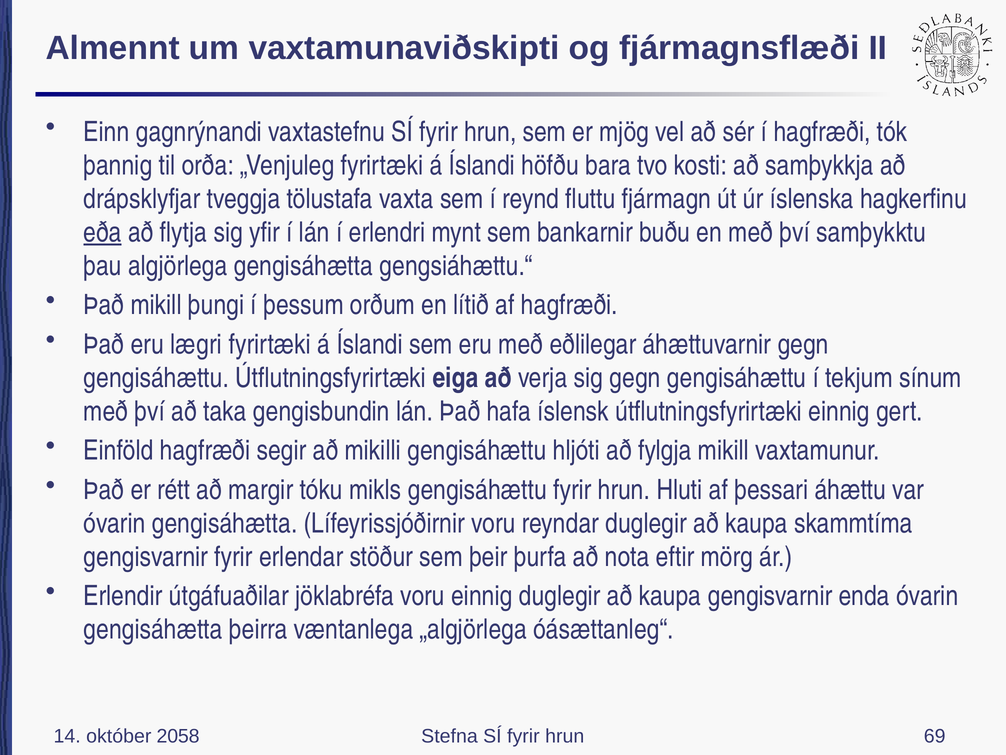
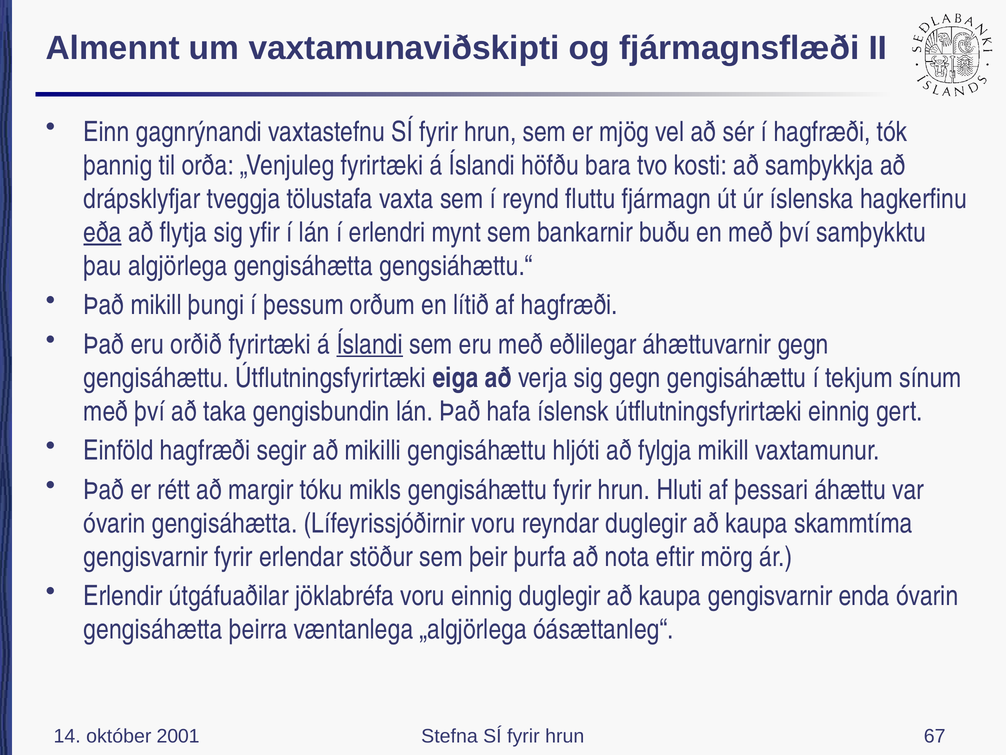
lægri: lægri -> orðið (196, 344)
Íslandi underline: none -> present (370, 344)
2058: 2058 -> 2001 (178, 736)
69: 69 -> 67 (935, 736)
